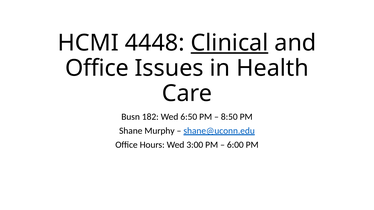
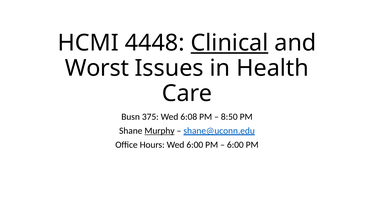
Office: Office -> Worst (97, 68)
182: 182 -> 375 (150, 117)
6:50: 6:50 -> 6:08 (189, 117)
Murphy underline: none -> present (160, 131)
Wed 3:00: 3:00 -> 6:00 (195, 145)
